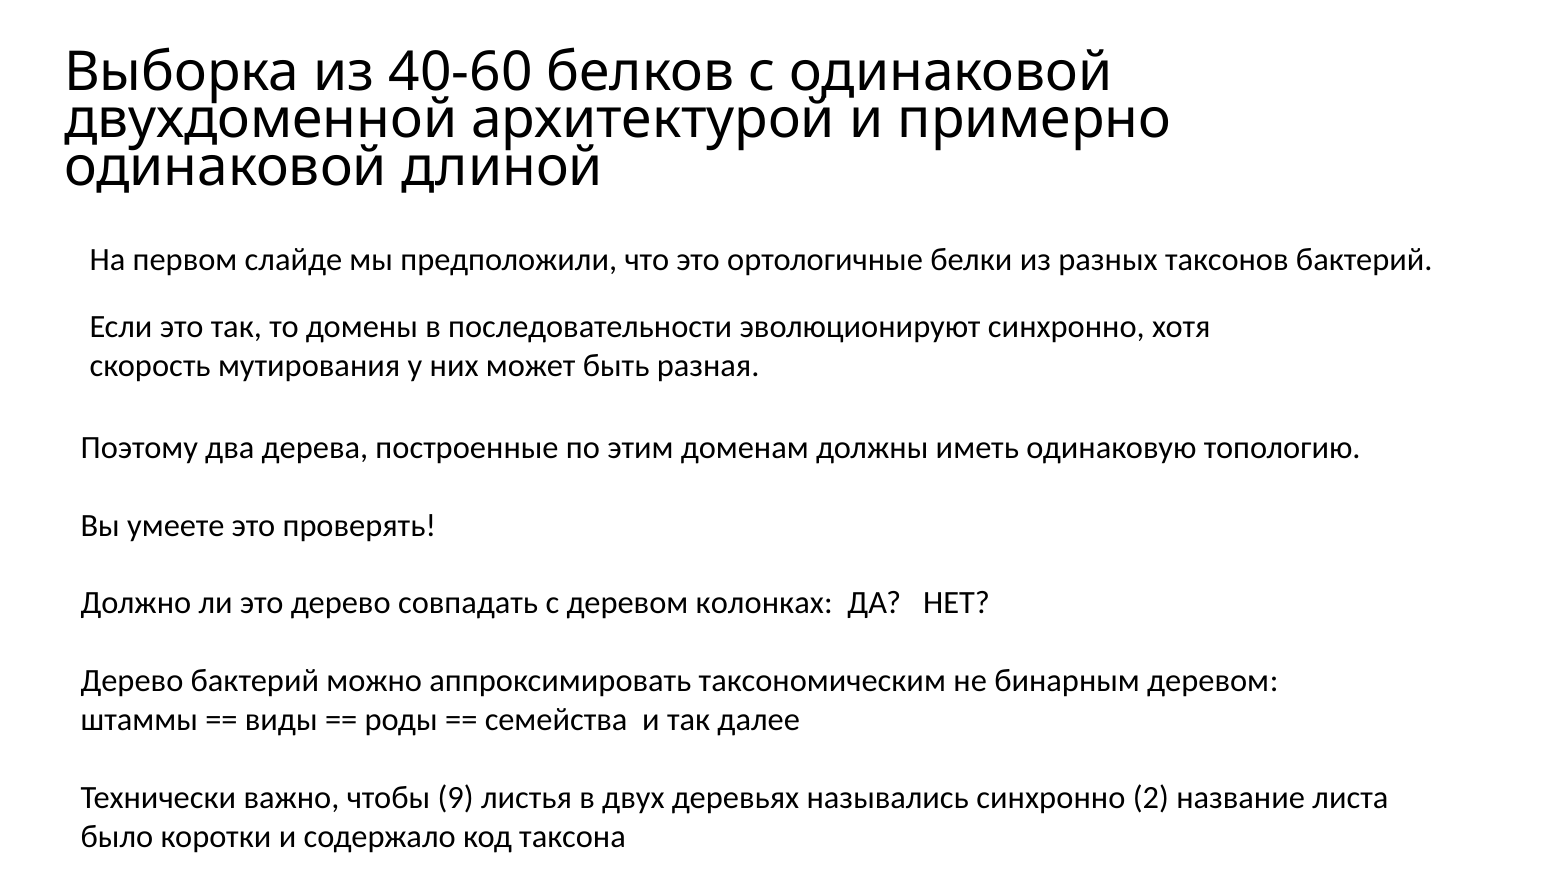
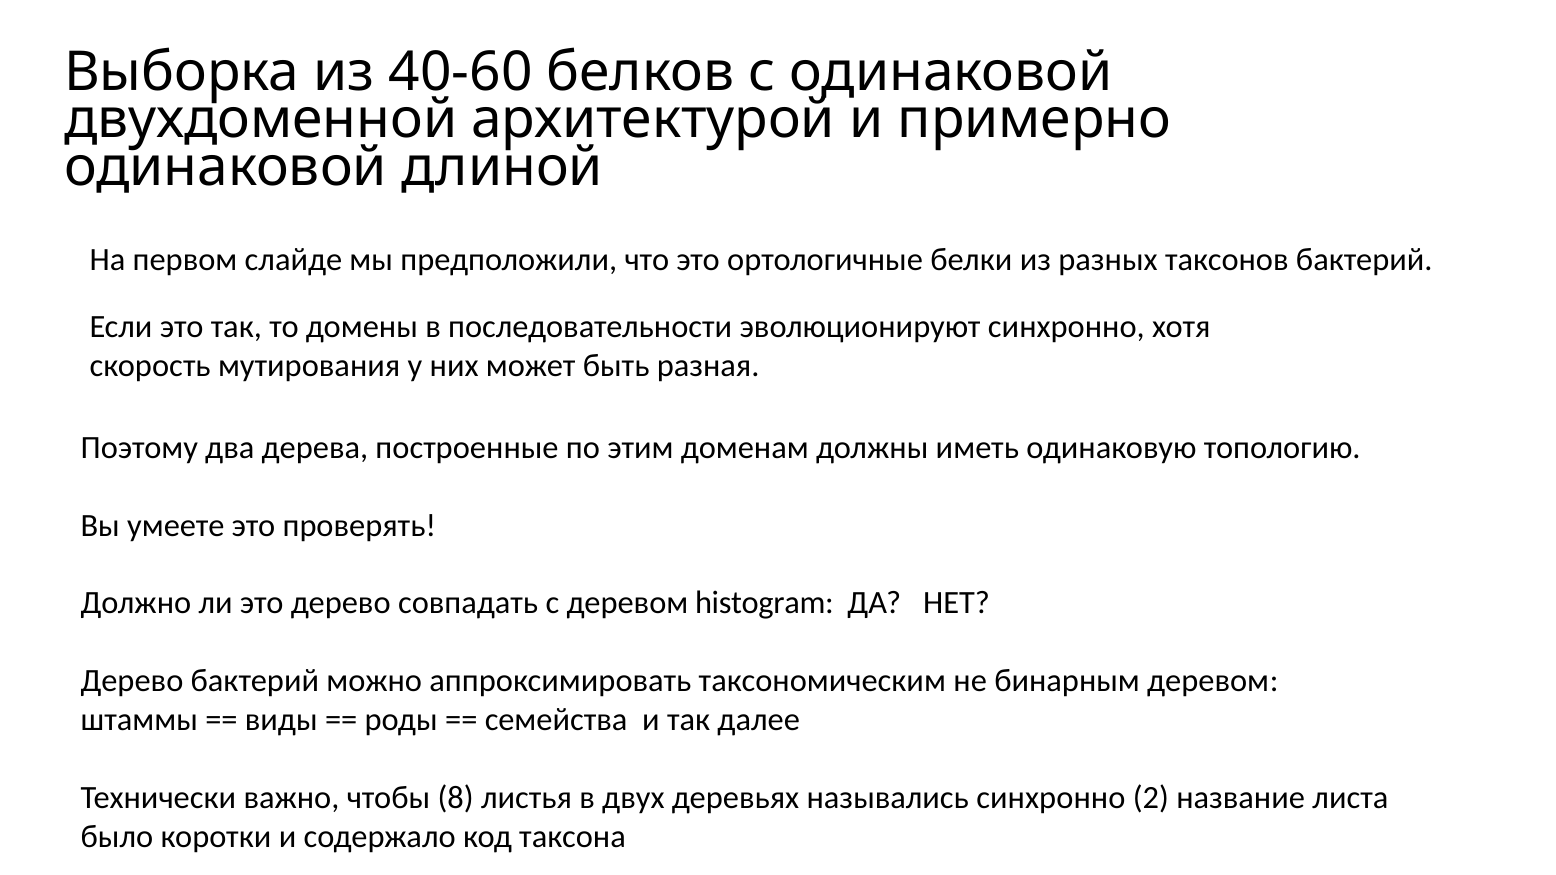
колонках: колонках -> histogram (764, 603)
9: 9 -> 8 (456, 798)
